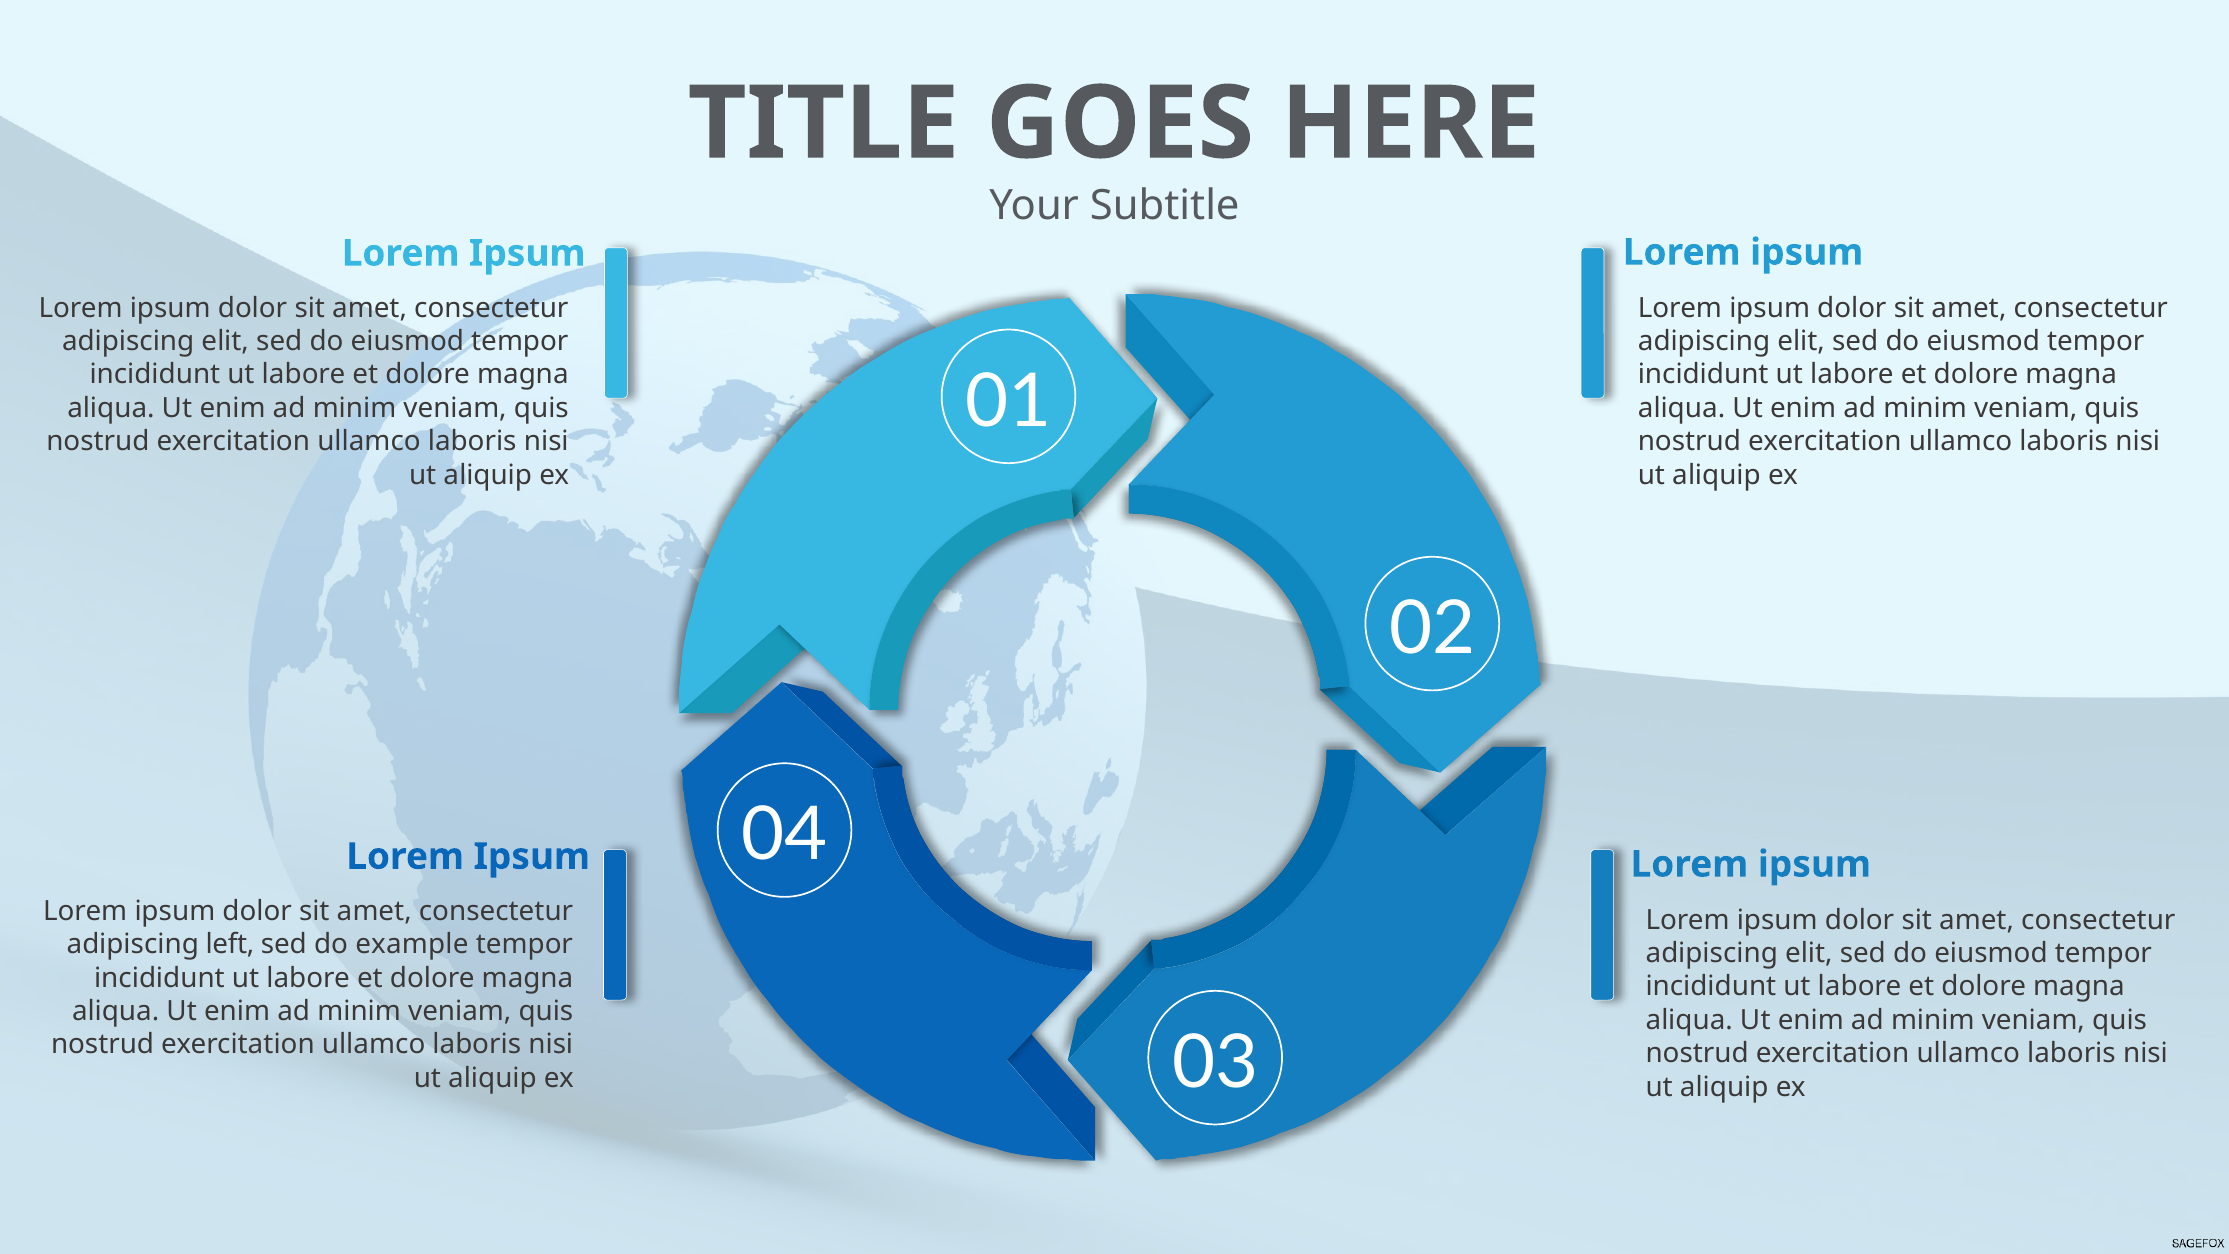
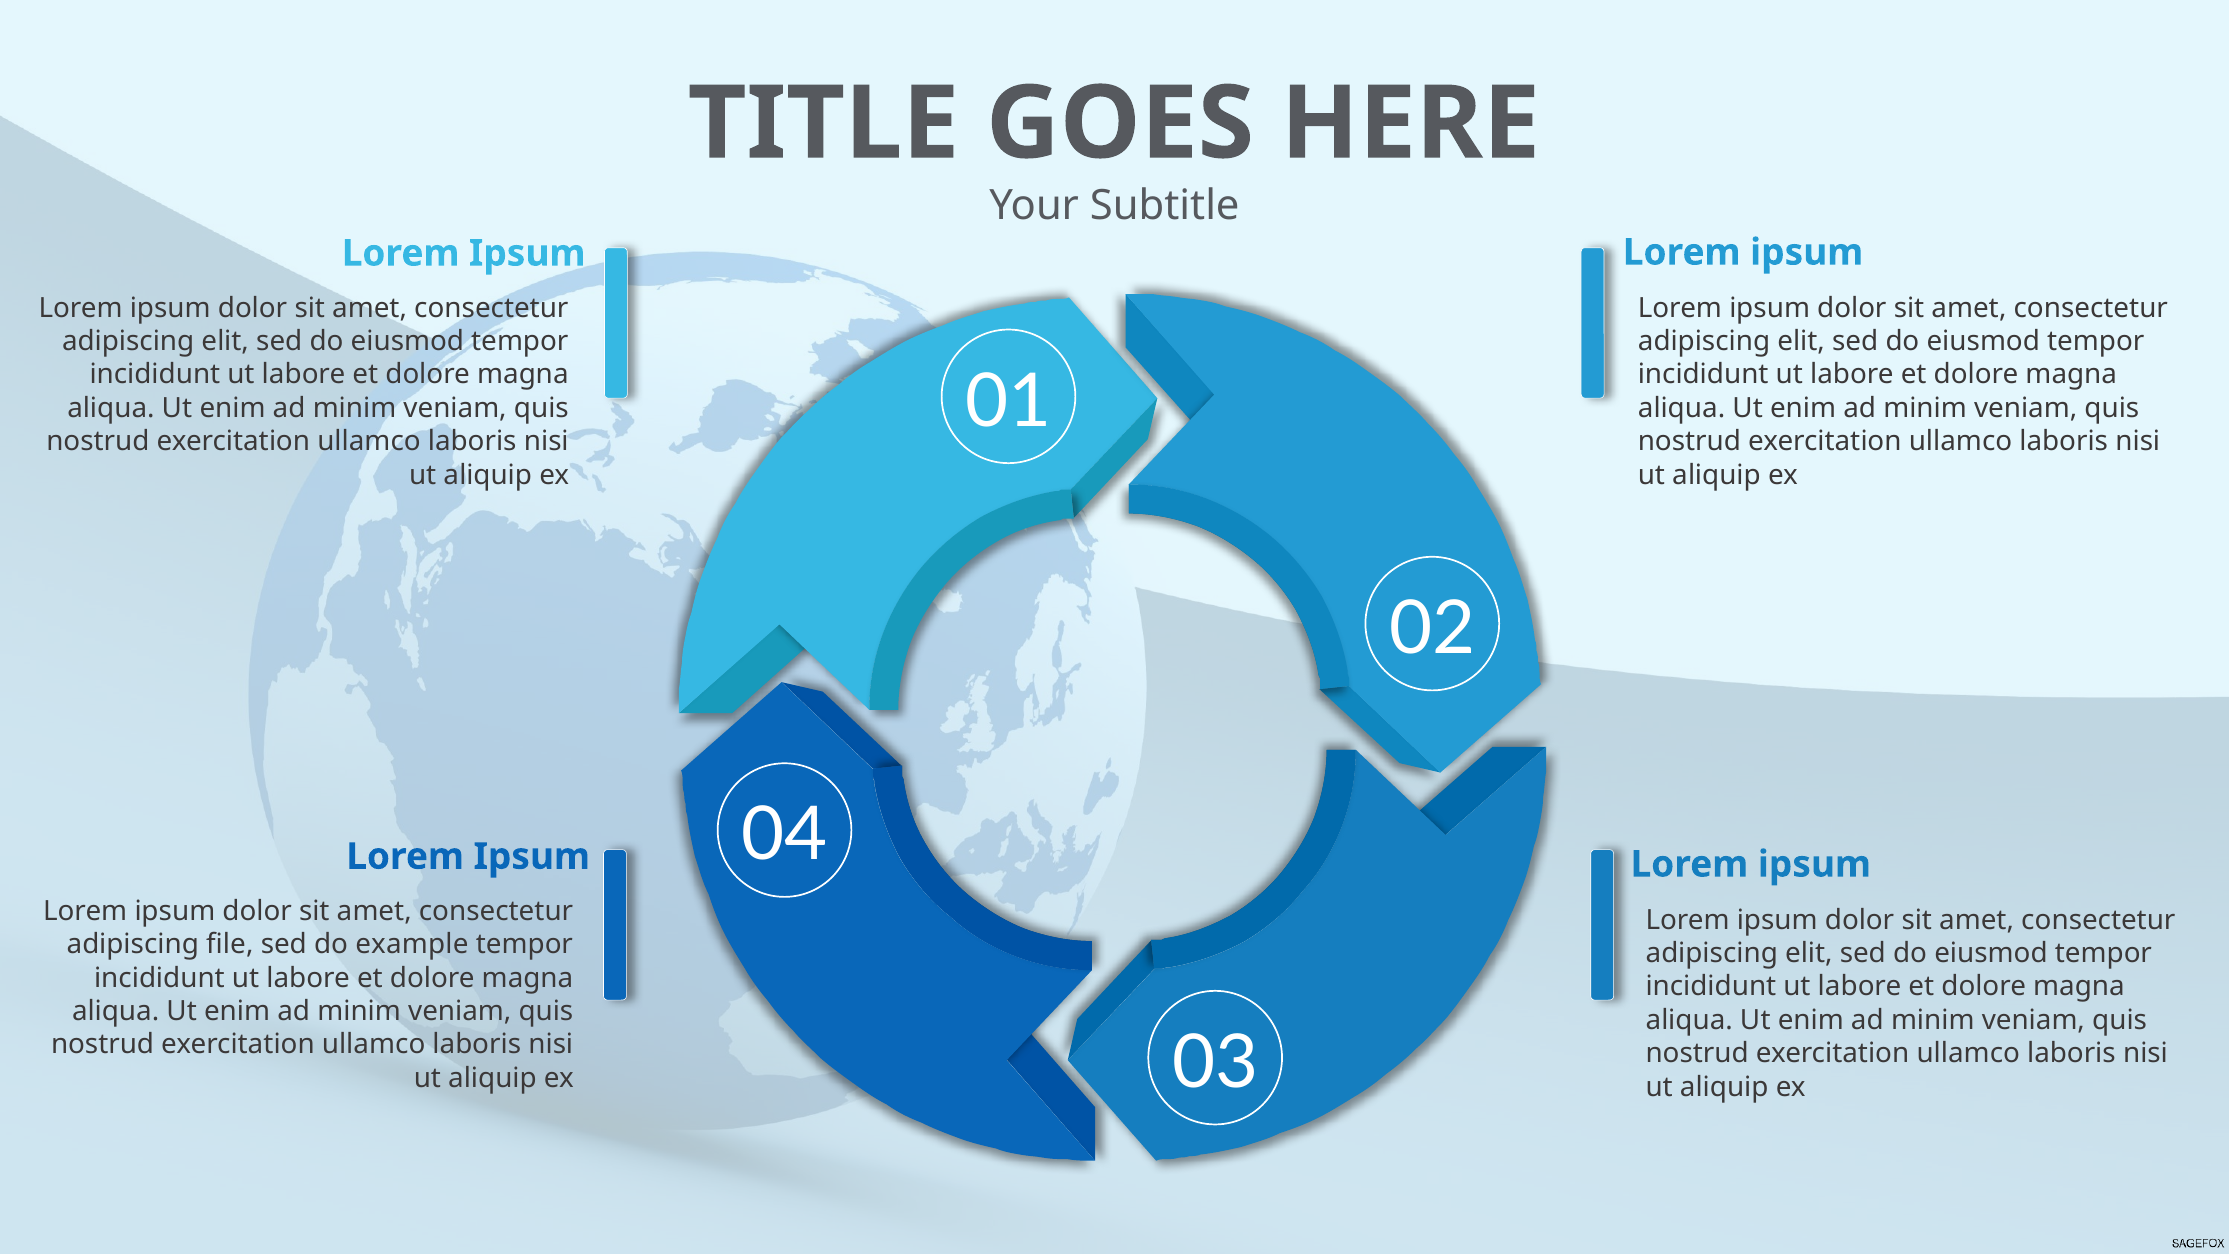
left: left -> file (230, 944)
